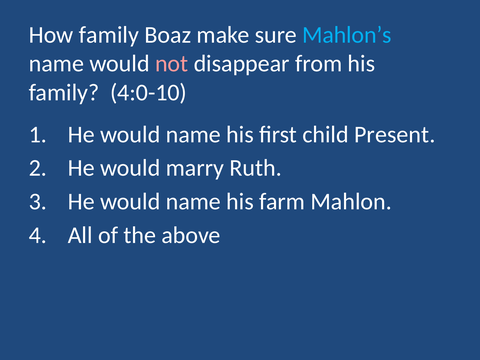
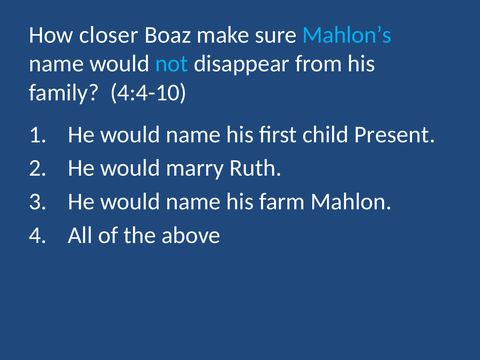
How family: family -> closer (109, 35)
not colour: pink -> light blue (172, 64)
4:0-10: 4:0-10 -> 4:4-10 (148, 92)
